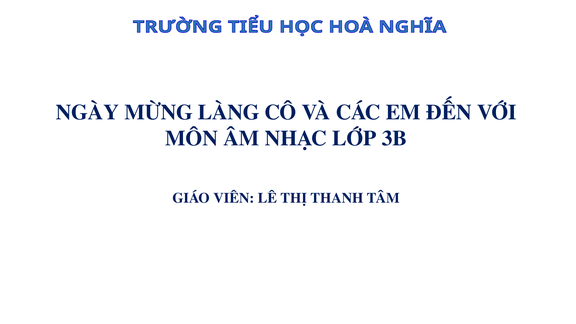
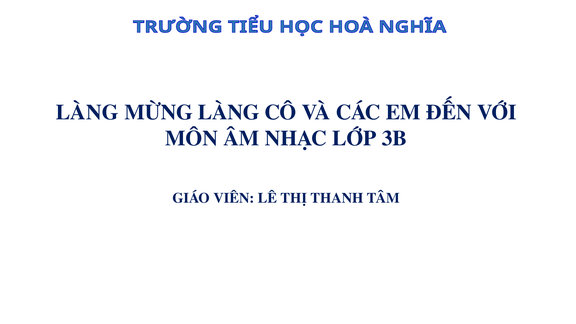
NGÀY: NGÀY -> LÀNG (87, 112)
